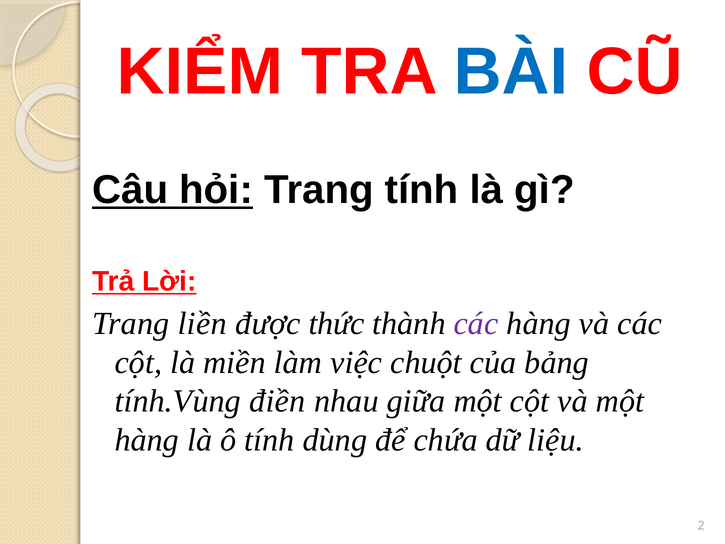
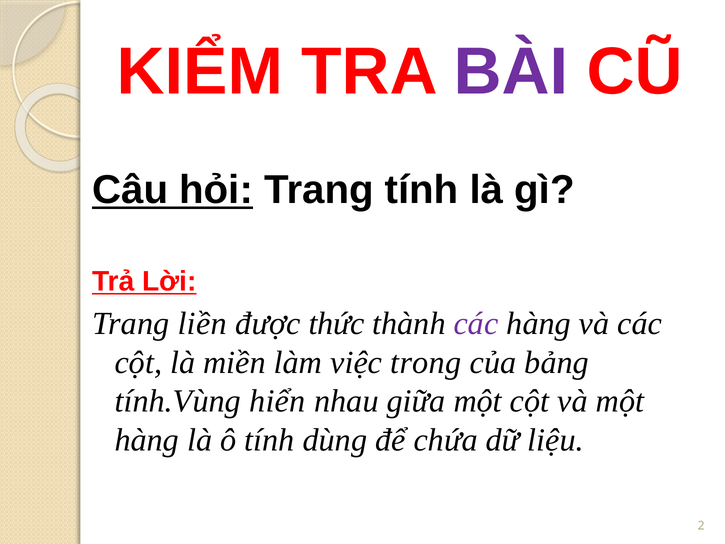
BÀI colour: blue -> purple (511, 72)
chuột: chuột -> trong (426, 362)
điền: điền -> hiển (277, 401)
